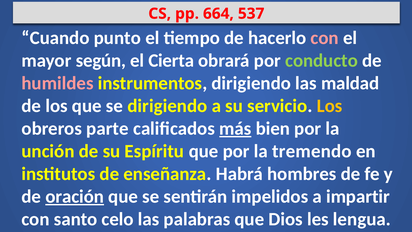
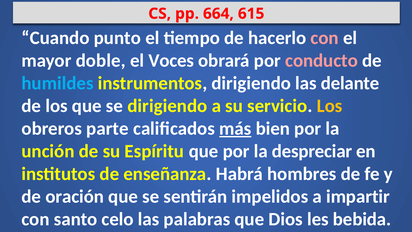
537: 537 -> 615 (251, 14)
según: según -> doble (101, 60)
Cierta: Cierta -> Voces (171, 60)
conducto colour: light green -> pink (322, 60)
humildes colour: pink -> light blue (58, 83)
maldad: maldad -> delante (350, 83)
tremendo: tremendo -> despreciar (312, 151)
oración underline: present -> none (75, 196)
lengua: lengua -> bebida (362, 219)
